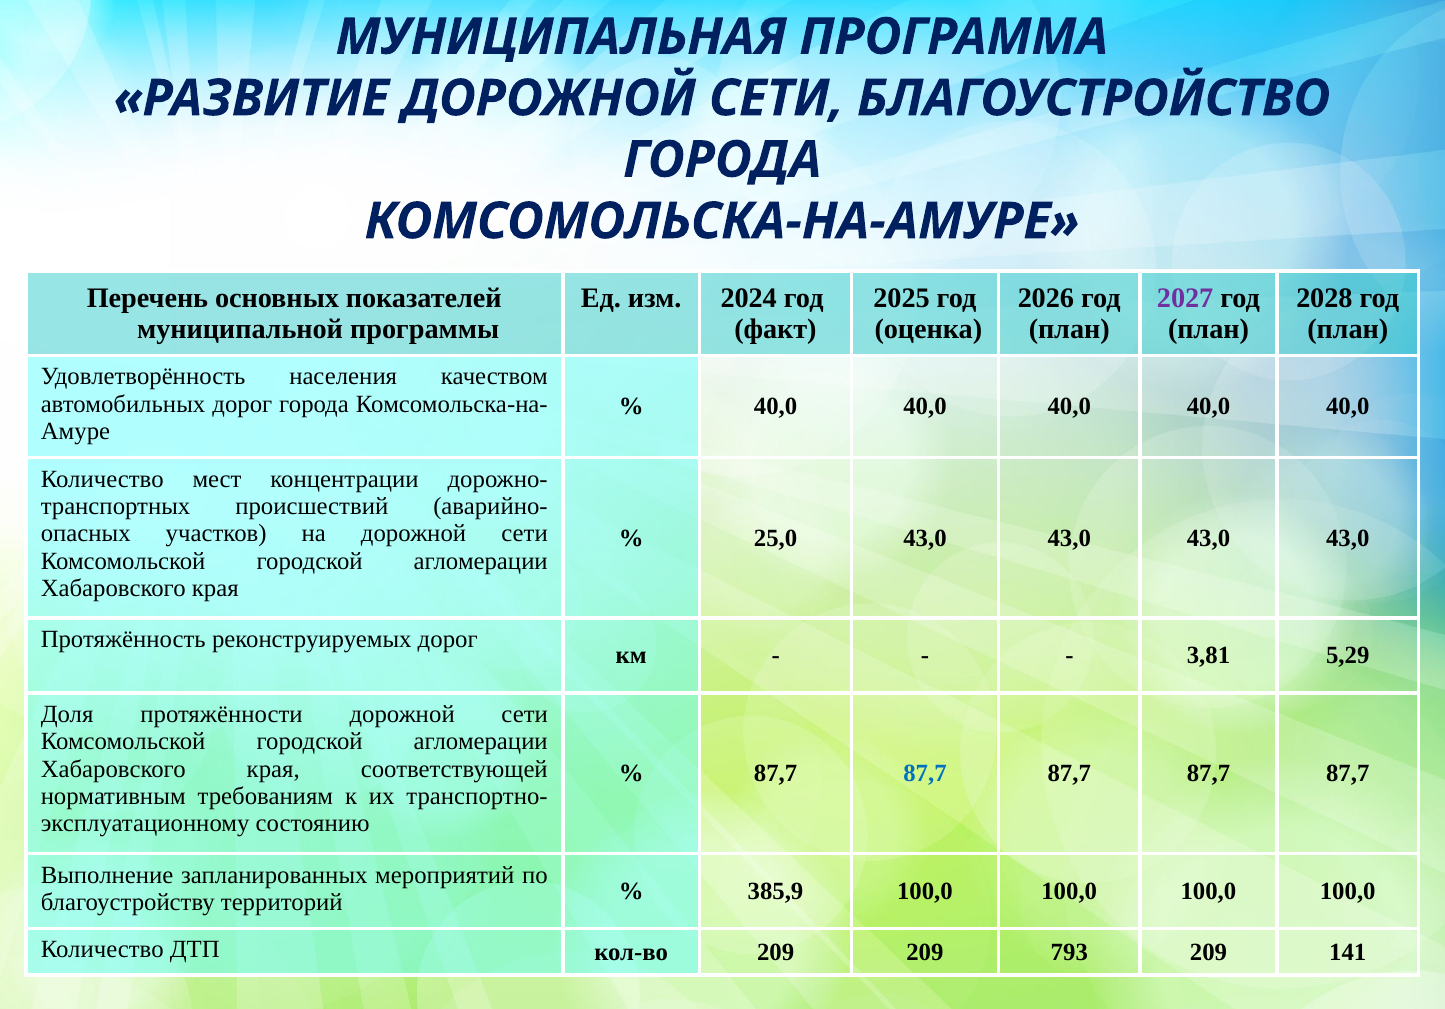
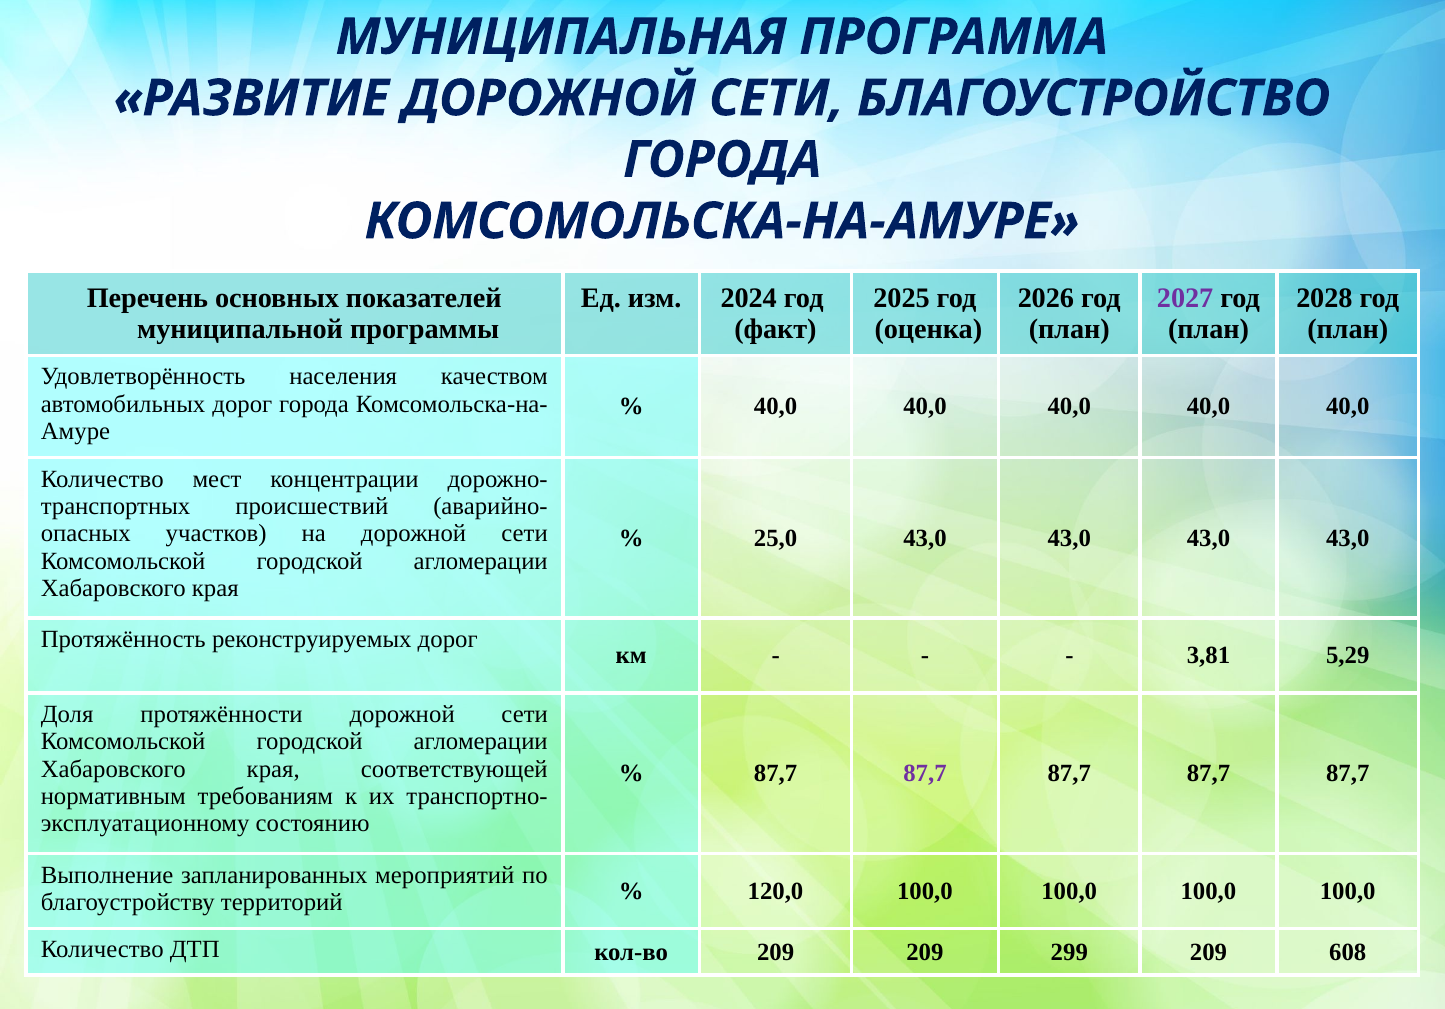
87,7 colour: blue -> purple (925, 774)
385,9: 385,9 -> 120,0 (776, 892)
793: 793 -> 299 (1069, 952)
141: 141 -> 608 (1348, 952)
